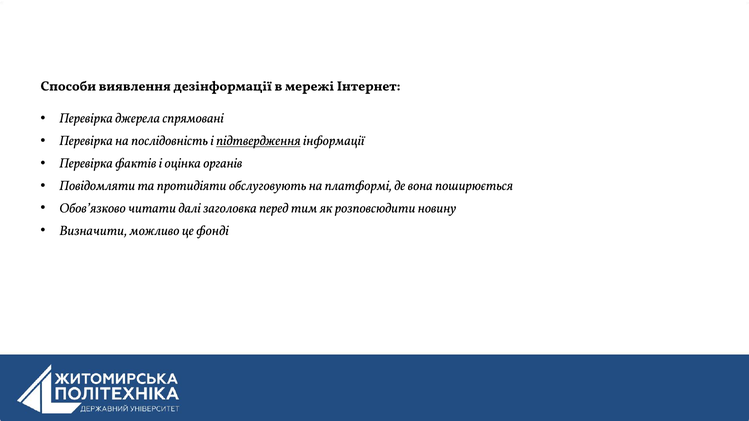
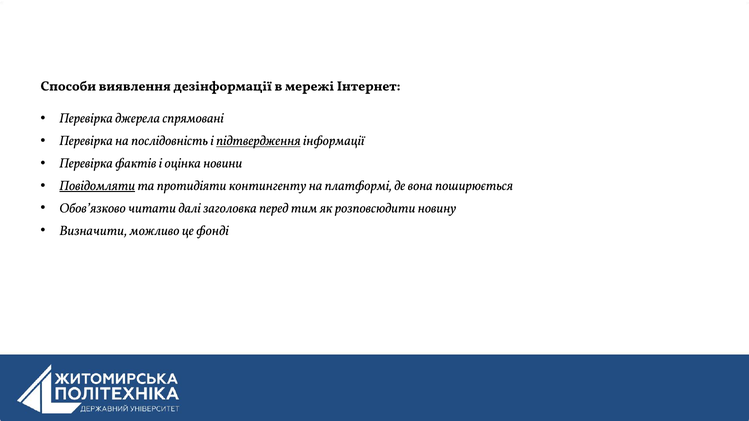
органів: органів -> новини (223, 163)
Повідомляти underline: none -> present (97, 186)
обслуговують: обслуговують -> контингенту (268, 186)
